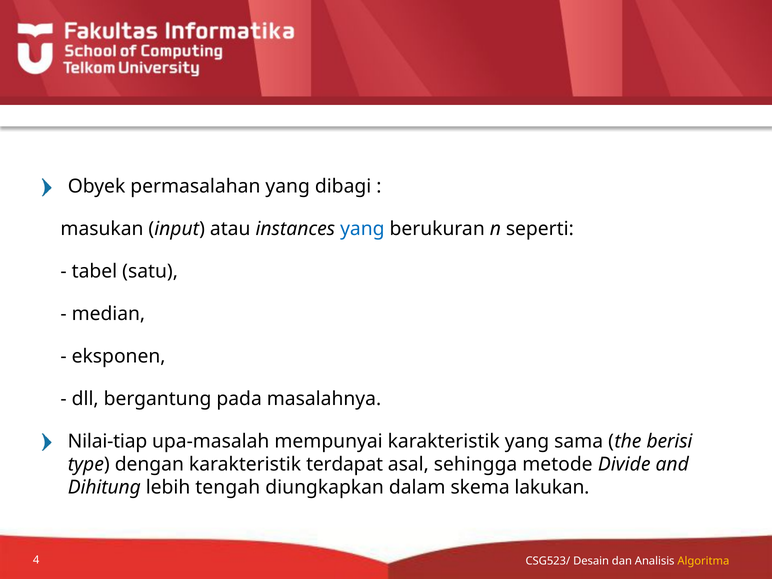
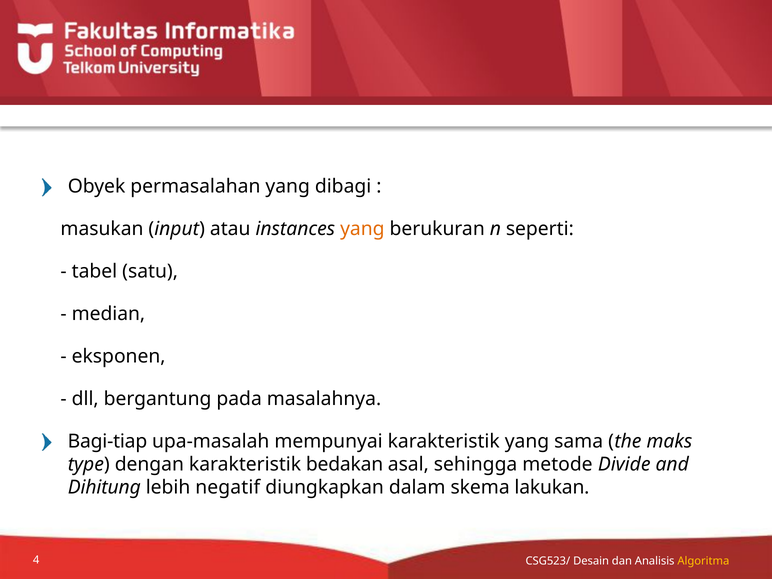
yang colour: blue -> orange (362, 229)
Nilai-tiap: Nilai-tiap -> Bagi-tiap (107, 441)
berisi: berisi -> maks (669, 441)
terdapat: terdapat -> bedakan (345, 464)
tengah: tengah -> negatif (228, 488)
